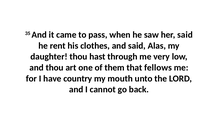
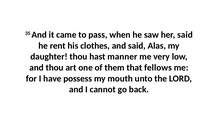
through: through -> manner (122, 56)
country: country -> possess (78, 78)
